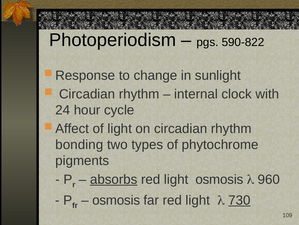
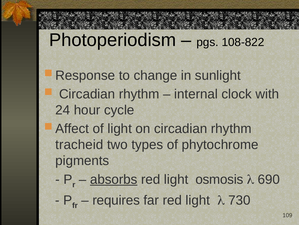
590-822: 590-822 -> 108-822 (243, 42)
bonding: bonding -> tracheid (79, 144)
960: 960 -> 690 (269, 179)
osmosis: osmosis -> requires (116, 200)
730 underline: present -> none (239, 200)
